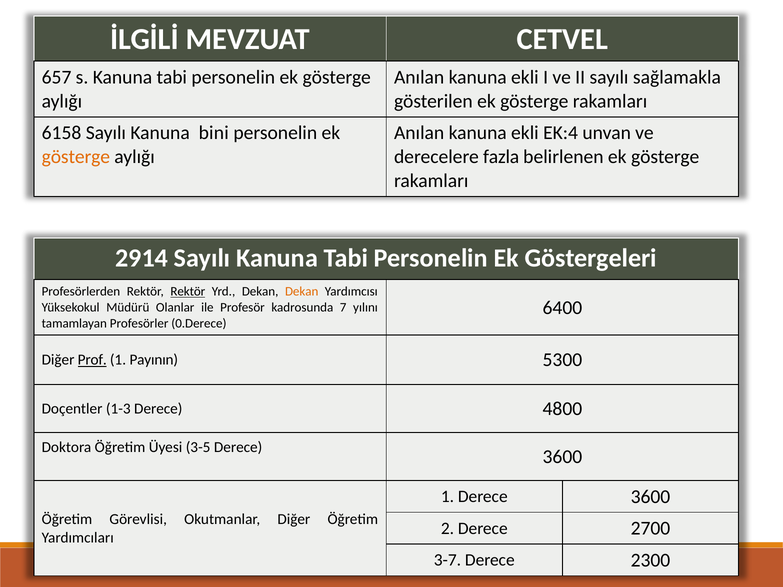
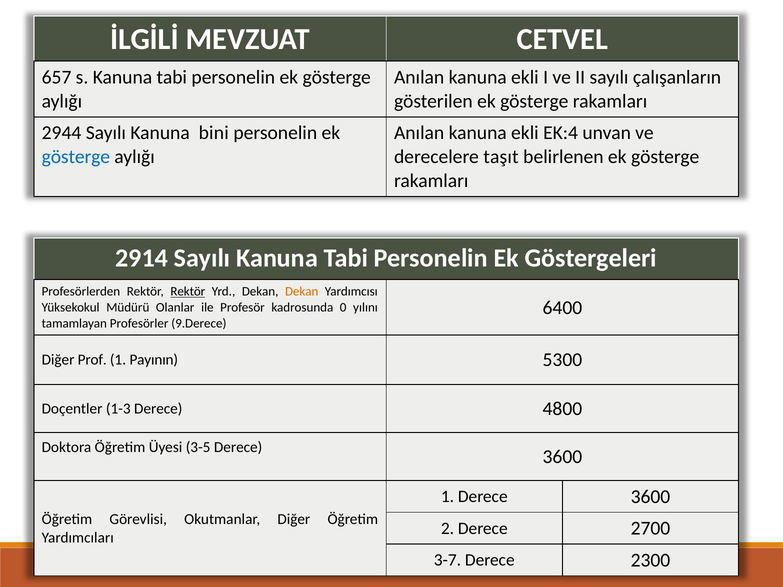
sağlamakla: sağlamakla -> çalışanların (677, 77)
6158: 6158 -> 2944 (62, 133)
gösterge colour: orange -> blue (76, 157)
fazla: fazla -> taşıt (501, 157)
7: 7 -> 0 (343, 308)
0.Derece: 0.Derece -> 9.Derece (199, 323)
Prof underline: present -> none (92, 360)
